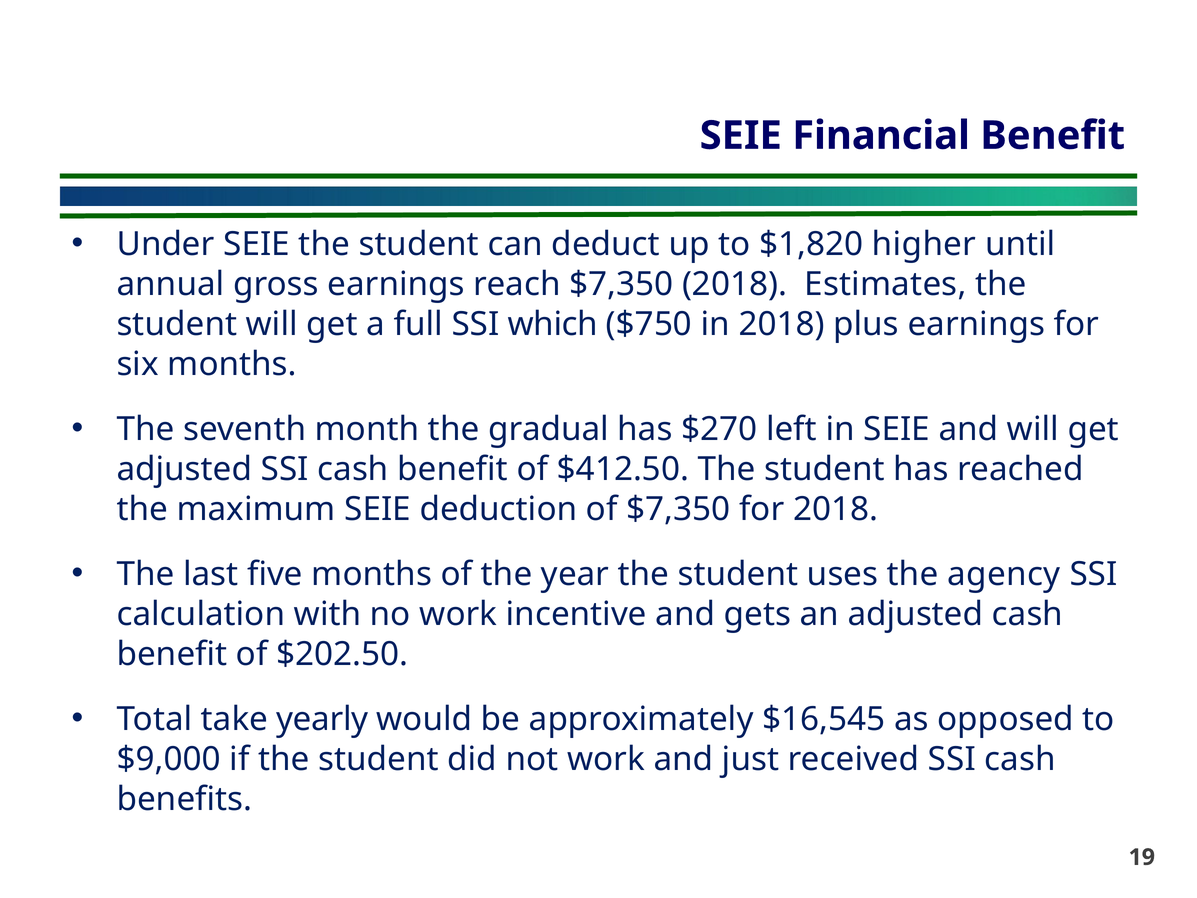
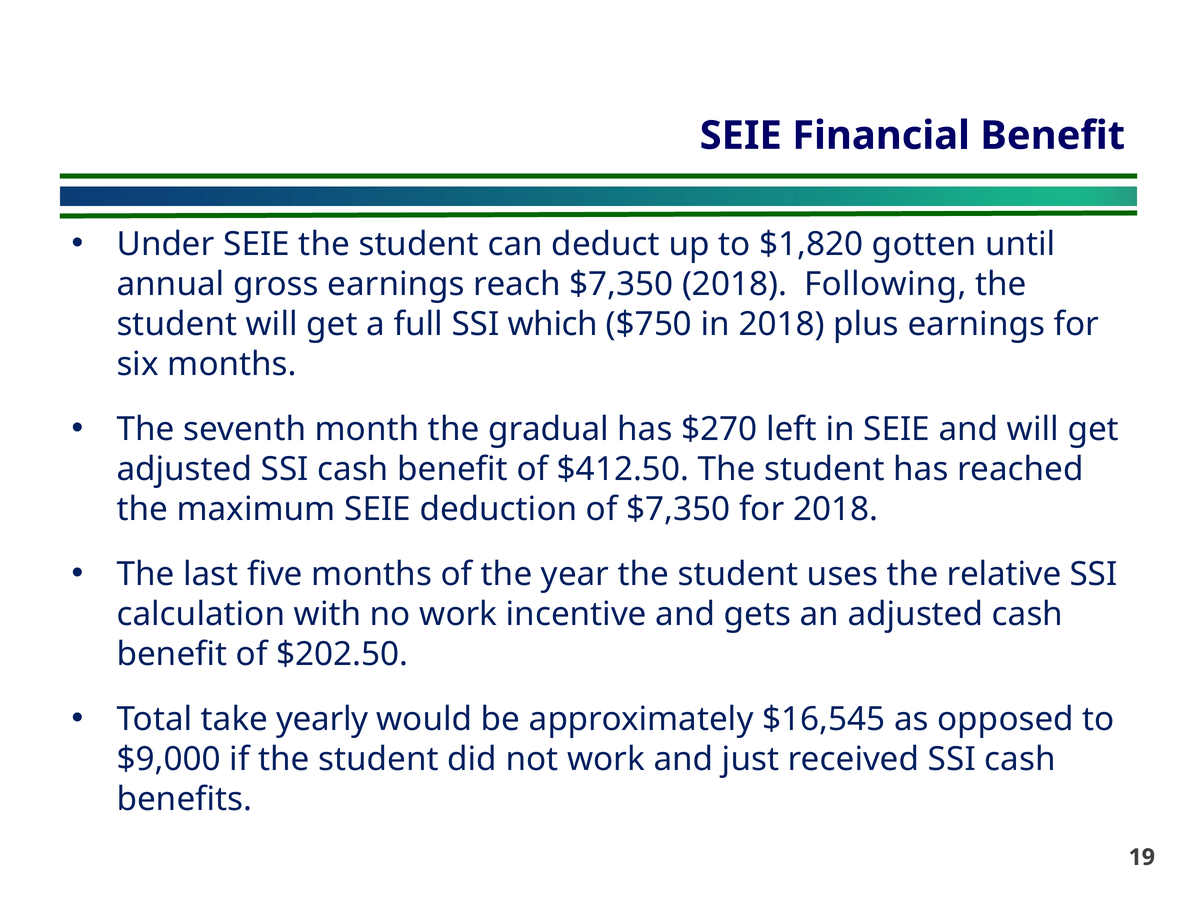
higher: higher -> gotten (924, 244)
Estimates: Estimates -> Following (885, 284)
agency: agency -> relative (1004, 574)
